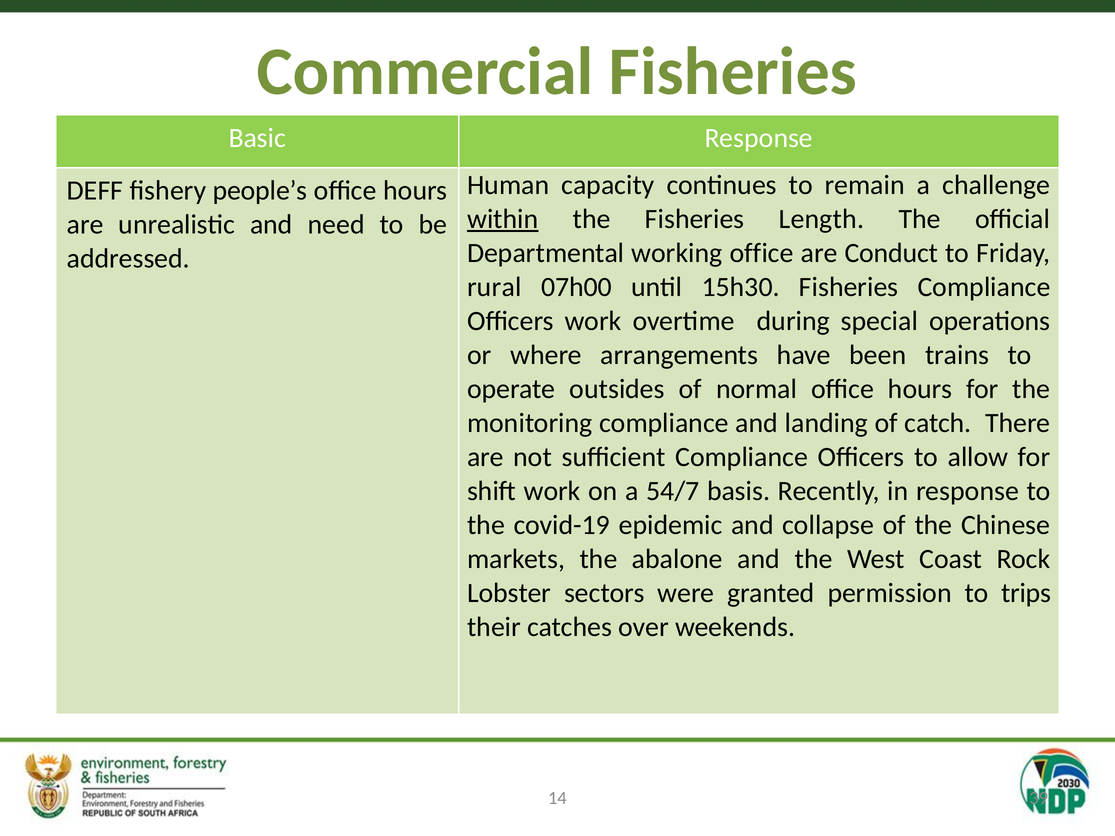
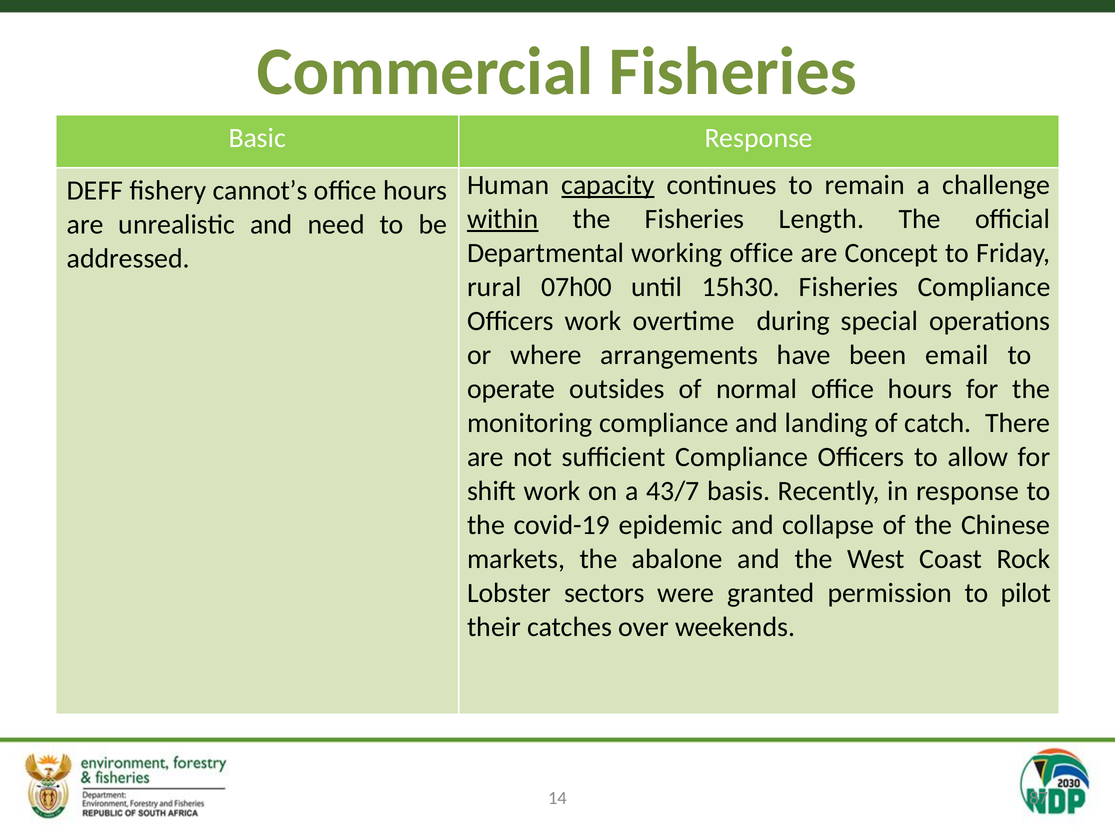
capacity underline: none -> present (608, 185)
people’s: people’s -> cannot’s (260, 191)
Conduct: Conduct -> Concept (891, 253)
trains: trains -> email (957, 355)
54/7: 54/7 -> 43/7 (673, 491)
trips: trips -> pilot (1026, 593)
39: 39 -> 87 (1039, 798)
